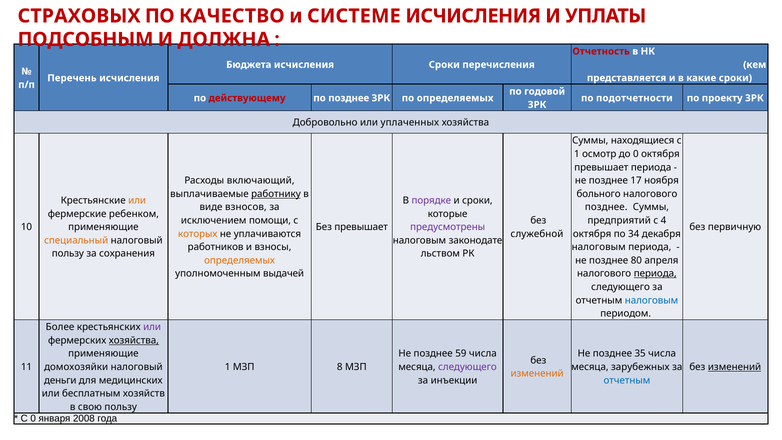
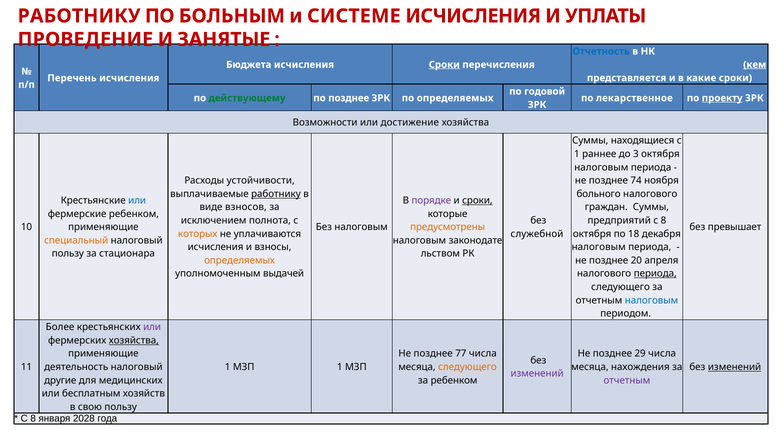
СТРАХОВЫХ: СТРАХОВЫХ -> РАБОТНИКУ (79, 16)
КАЧЕСТВО: КАЧЕСТВО -> БОЛЬНЫМ (232, 16)
ПОДСОБНЫМ: ПОДСОБНЫМ -> ПРОВЕДЕНИЕ (85, 39)
ДОЛЖНА: ДОЛЖНА -> ЗАНЯТЫЕ (224, 39)
Отчетность colour: red -> blue (601, 51)
Сроки underline: none -> present (444, 65)
кем underline: none -> present (755, 65)
действующему colour: red -> green (247, 98)
подотчетности: подотчетности -> лекарственное (634, 98)
проекту underline: none -> present (722, 98)
Добровольно: Добровольно -> Возможности (325, 123)
уплаченных: уплаченных -> достижение (410, 123)
осмотр: осмотр -> раннее (599, 154)
до 0: 0 -> 3 (636, 154)
превышает: превышает -> налоговым (601, 167)
включающий: включающий -> устойчивости (261, 181)
17: 17 -> 74 (636, 181)
или colour: orange -> blue (137, 200)
сроки underline: none -> present (477, 200)
позднее: позднее -> граждан (606, 207)
помощи: помощи -> полнота (270, 220)
4: 4 -> 8 (664, 220)
Без превышает: превышает -> налоговым (361, 227)
предусмотрены colour: purple -> orange (448, 227)
первичную: первичную -> превышает (735, 227)
по 34: 34 -> 18 (634, 234)
работников: работников -> исчисления (216, 247)
сохранения: сохранения -> стационара (127, 254)
80: 80 -> 20 (636, 260)
59: 59 -> 77 (461, 354)
35: 35 -> 29 (640, 354)
домохозяйки: домохозяйки -> деятельность (76, 367)
МЗП 8: 8 -> 1 (340, 367)
следующего colour: purple -> orange (467, 367)
зарубежных: зарубежных -> нахождения (640, 367)
изменений colour: orange -> purple (537, 374)
деньги: деньги -> другие (60, 380)
за инъекции: инъекции -> ребенком (454, 380)
отчетным colour: blue -> purple (627, 380)
0: 0 -> 8 (33, 419)
2008: 2008 -> 2028 (84, 419)
